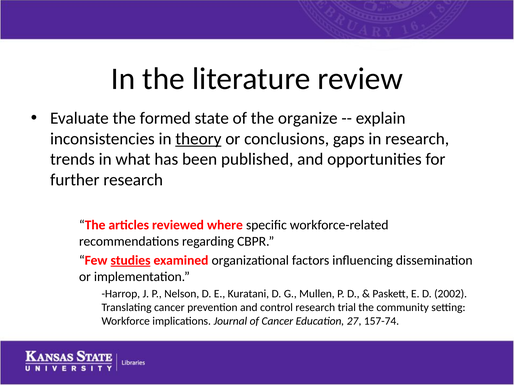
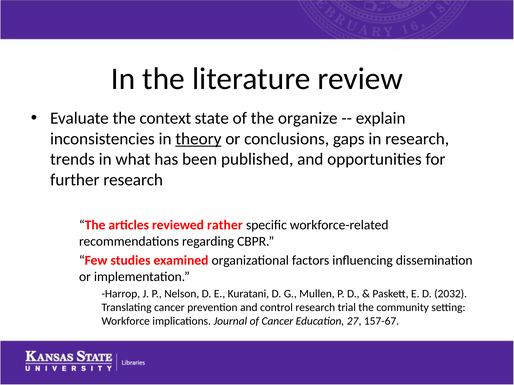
formed: formed -> context (165, 118)
where: where -> rather (225, 225)
studies underline: present -> none (131, 261)
2002: 2002 -> 2032 (451, 294)
157-74: 157-74 -> 157-67 (382, 322)
